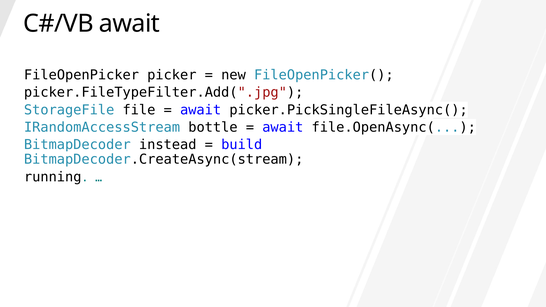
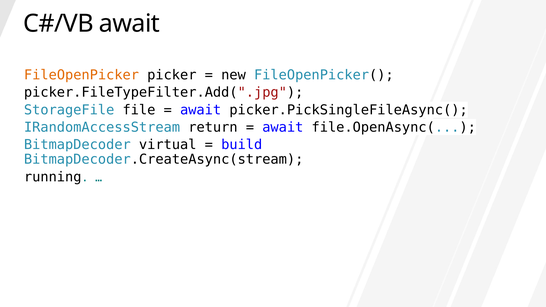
FileOpenPicker colour: black -> orange (81, 75)
bottle: bottle -> return (213, 127)
instead: instead -> virtual (168, 145)
